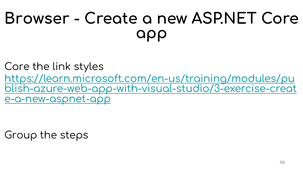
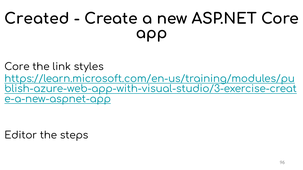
Browser: Browser -> Created (37, 19)
Group: Group -> Editor (21, 136)
